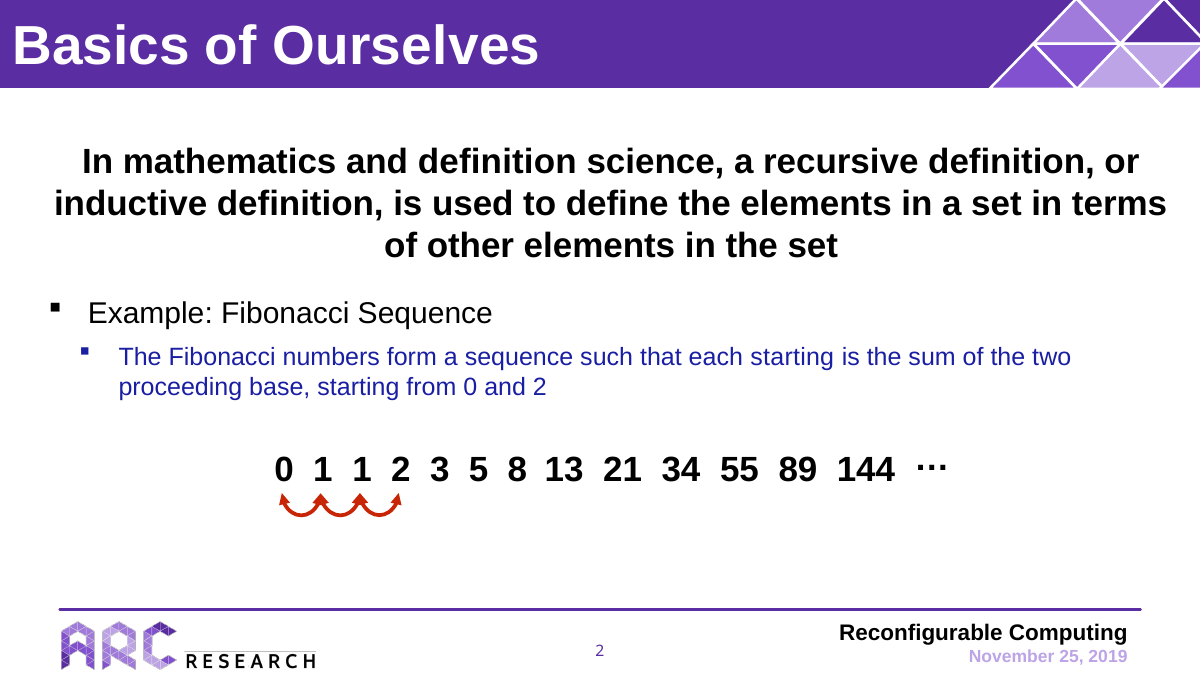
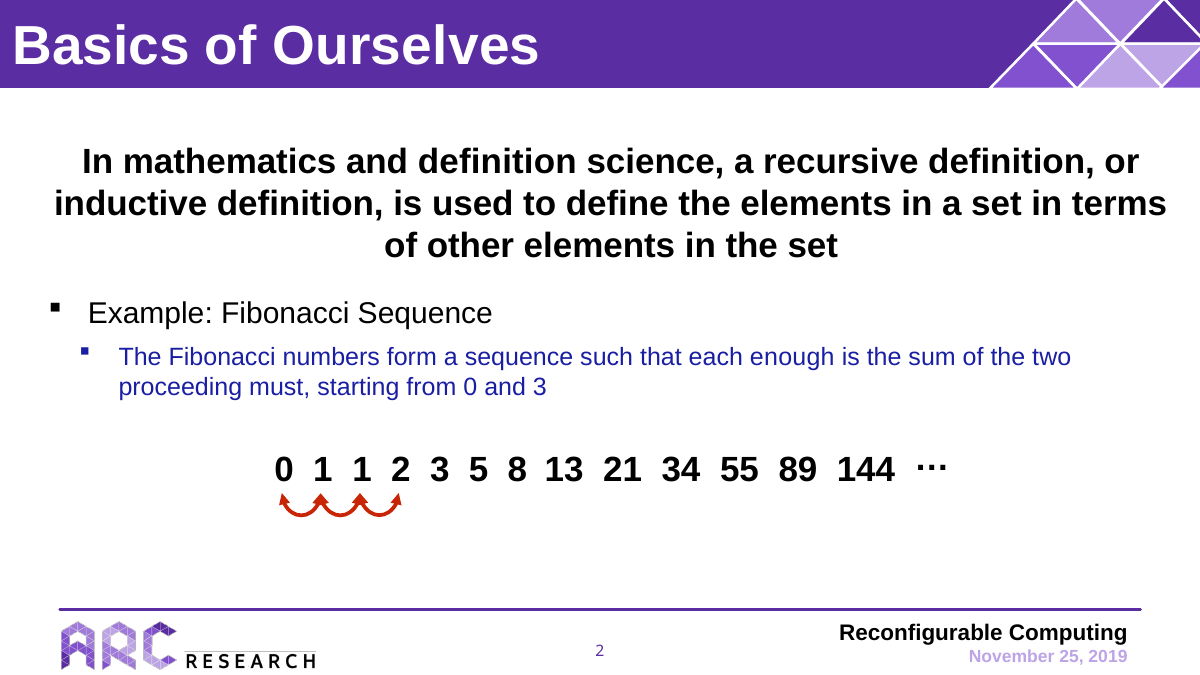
each starting: starting -> enough (792, 357)
base: base -> must (280, 387)
and 2: 2 -> 3 (540, 387)
